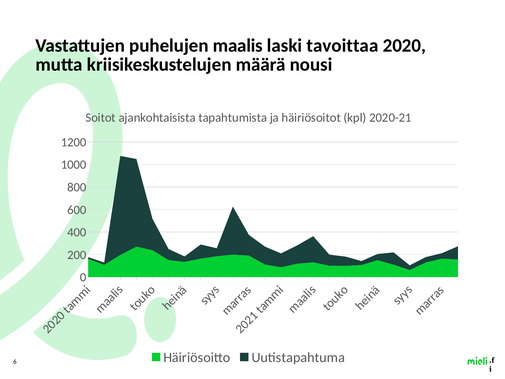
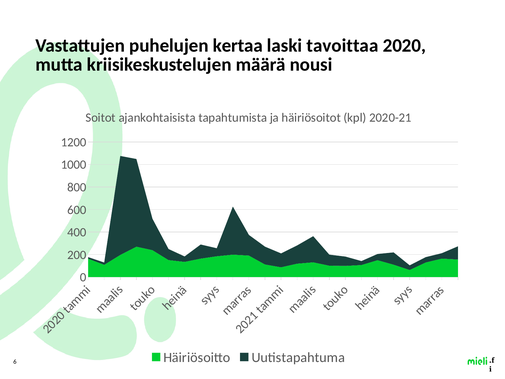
maalis: maalis -> kertaa (238, 45)
